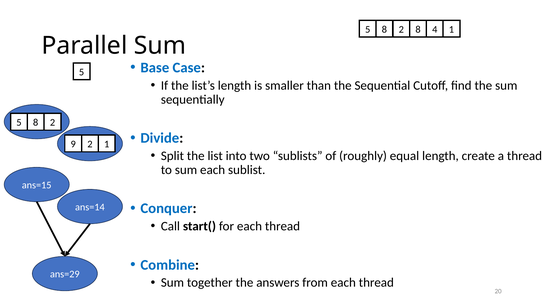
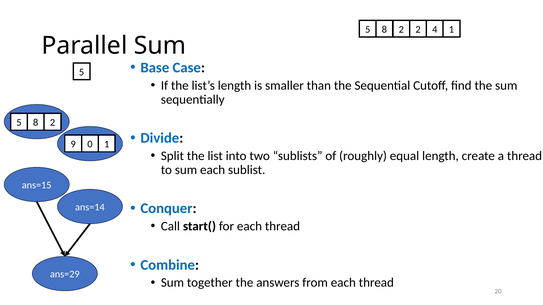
2 8: 8 -> 2 (418, 29)
9 2: 2 -> 0 (90, 144)
